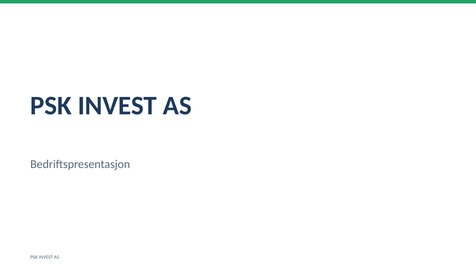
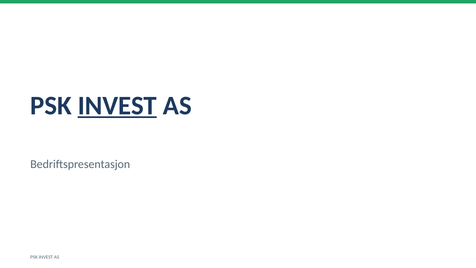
INVEST underline: none -> present (117, 106)
